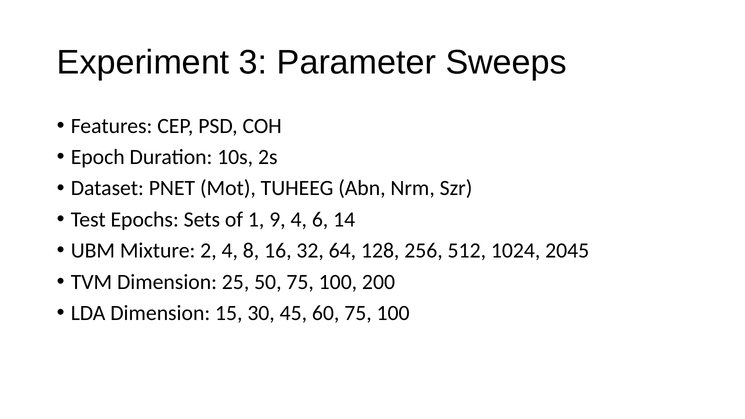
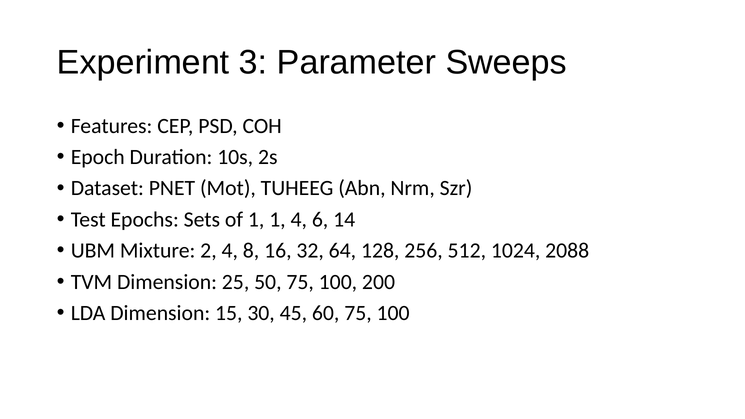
1 9: 9 -> 1 (277, 219)
2045: 2045 -> 2088 (567, 251)
